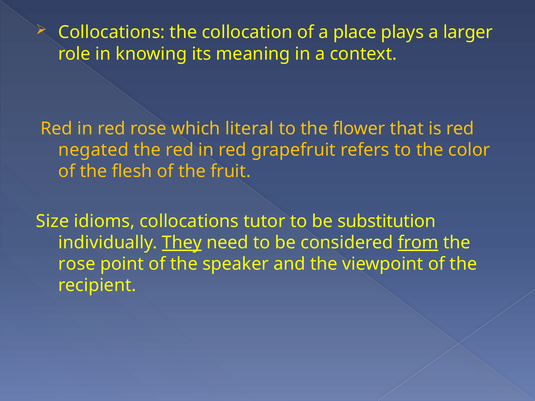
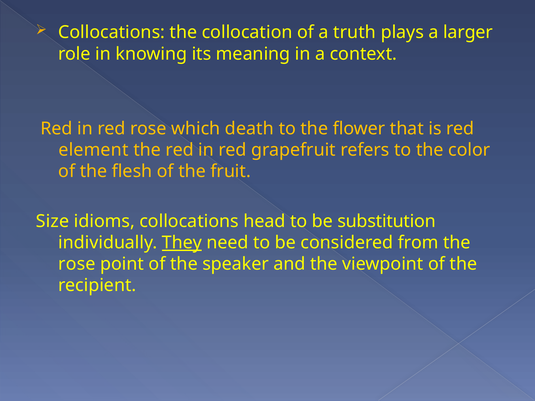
place: place -> truth (355, 32)
literal: literal -> death (249, 129)
negated: negated -> element (93, 150)
tutor: tutor -> head (264, 221)
from underline: present -> none (418, 243)
